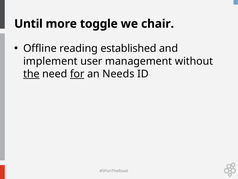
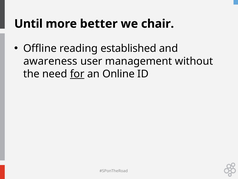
toggle: toggle -> better (99, 24)
implement: implement -> awareness (50, 61)
the underline: present -> none (31, 74)
Needs: Needs -> Online (119, 74)
